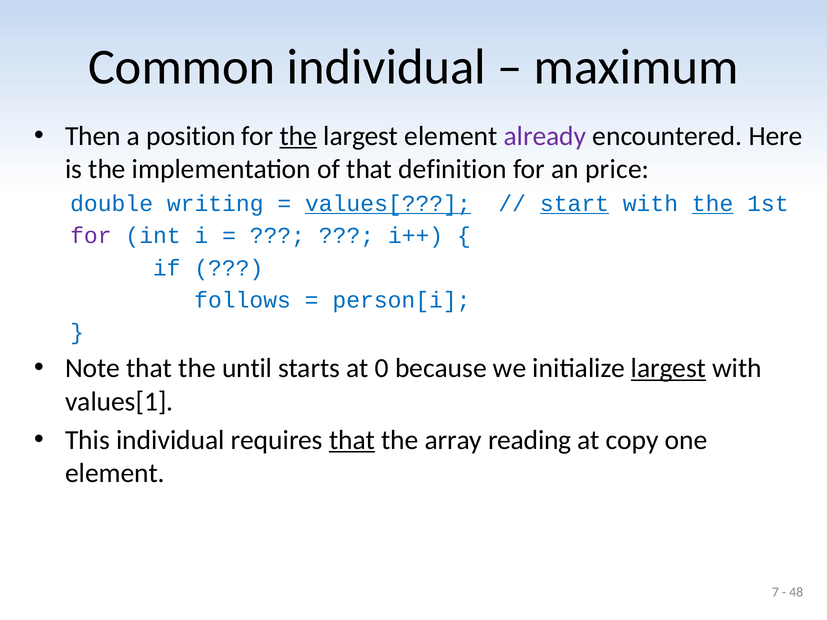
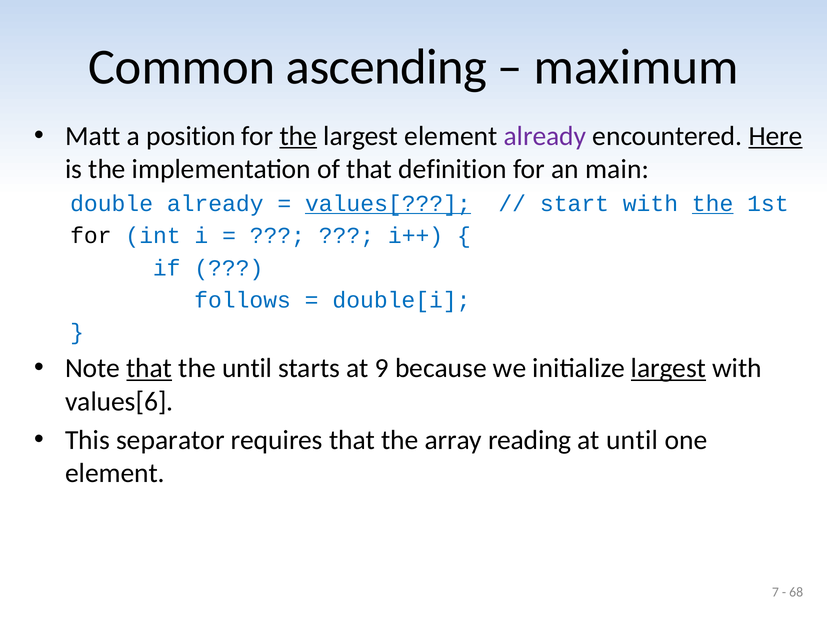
Common individual: individual -> ascending (387, 67)
Then: Then -> Matt (93, 136)
Here underline: none -> present (775, 136)
price: price -> main (617, 169)
double writing: writing -> already (215, 204)
start underline: present -> none (574, 204)
for colour: purple -> black (91, 236)
person[i: person[i -> double[i (401, 300)
that underline: none -> present (149, 369)
0: 0 -> 9 (382, 369)
values[1: values[1 -> values[6 (119, 402)
This individual: individual -> separator (170, 440)
that underline: present -> none (352, 440)
at copy: copy -> until (632, 440)
48: 48 -> 68 (796, 592)
